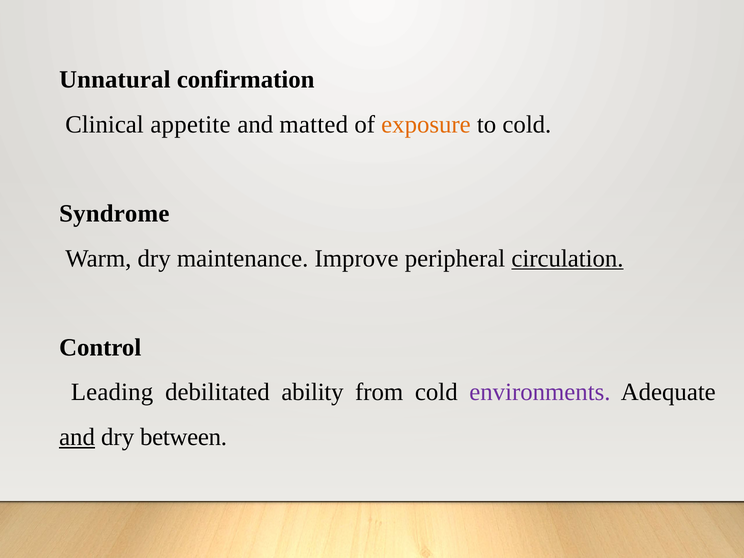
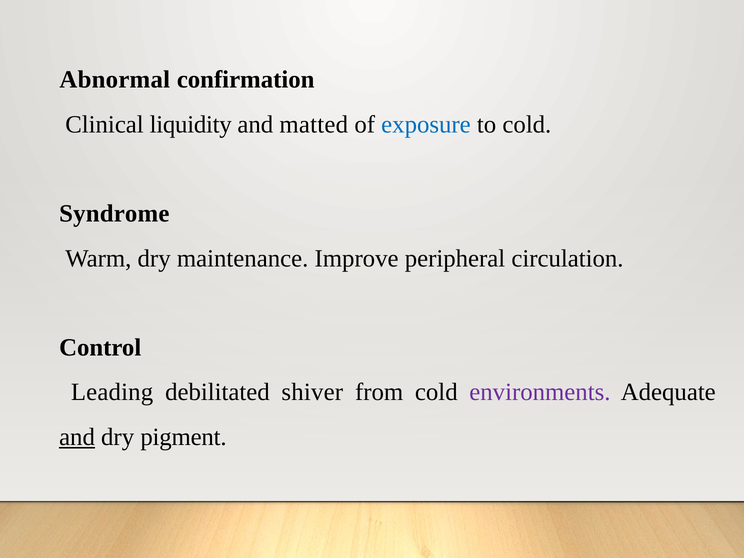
Unnatural: Unnatural -> Abnormal (115, 80)
appetite: appetite -> liquidity (191, 124)
exposure colour: orange -> blue (426, 124)
circulation underline: present -> none (567, 258)
ability: ability -> shiver (312, 392)
between: between -> pigment (183, 437)
